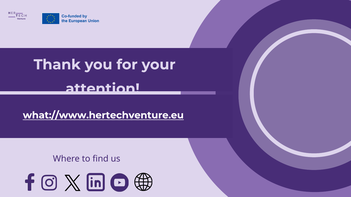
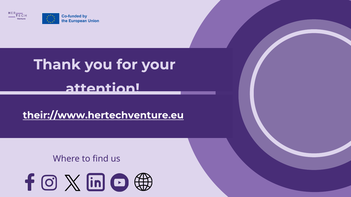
what://www.hertechventure.eu: what://www.hertechventure.eu -> their://www.hertechventure.eu (103, 115)
